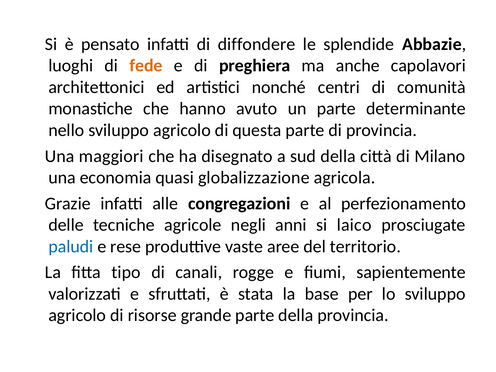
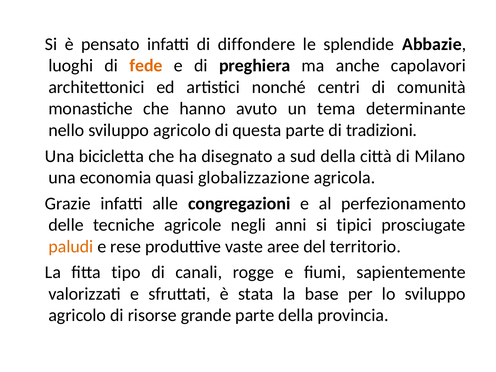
un parte: parte -> tema (336, 109)
di provincia: provincia -> tradizioni (382, 130)
maggiori: maggiori -> bicicletta (111, 156)
laico: laico -> tipici (354, 225)
paludi colour: blue -> orange (71, 246)
